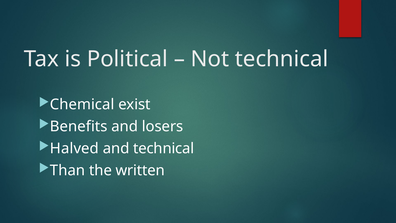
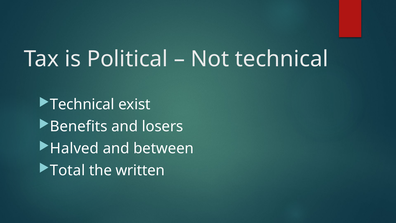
Chemical: Chemical -> Technical (82, 104)
and technical: technical -> between (164, 148)
Than: Than -> Total (68, 170)
